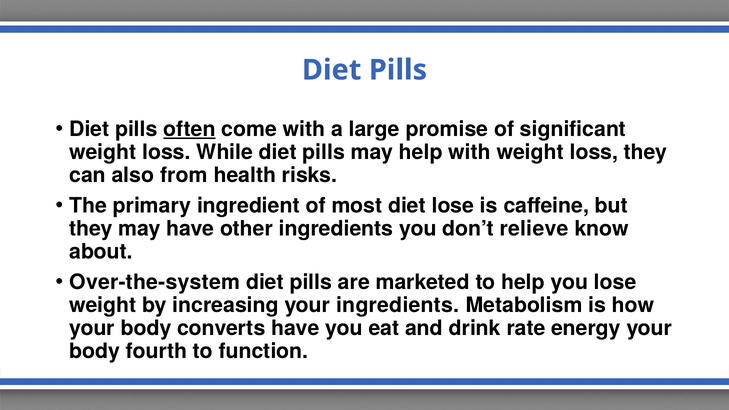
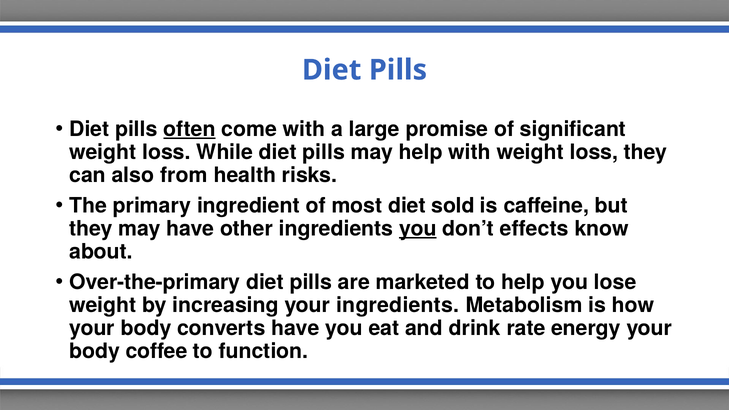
diet lose: lose -> sold (453, 206)
you underline: none -> present (418, 229)
relieve: relieve -> effects (534, 229)
Over-the-system: Over-the-system -> Over-the-primary (155, 282)
fourth: fourth -> coffee (157, 351)
